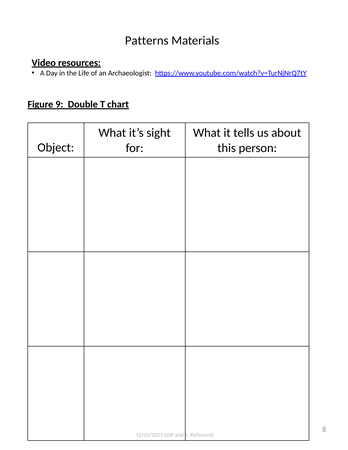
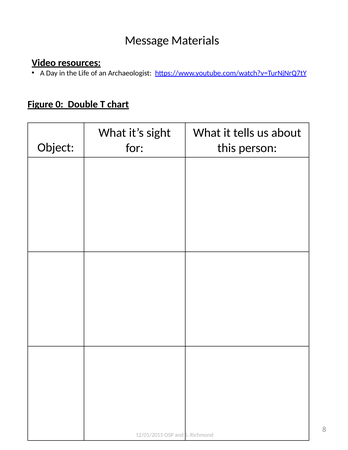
Patterns: Patterns -> Message (147, 40)
9: 9 -> 0 (59, 104)
